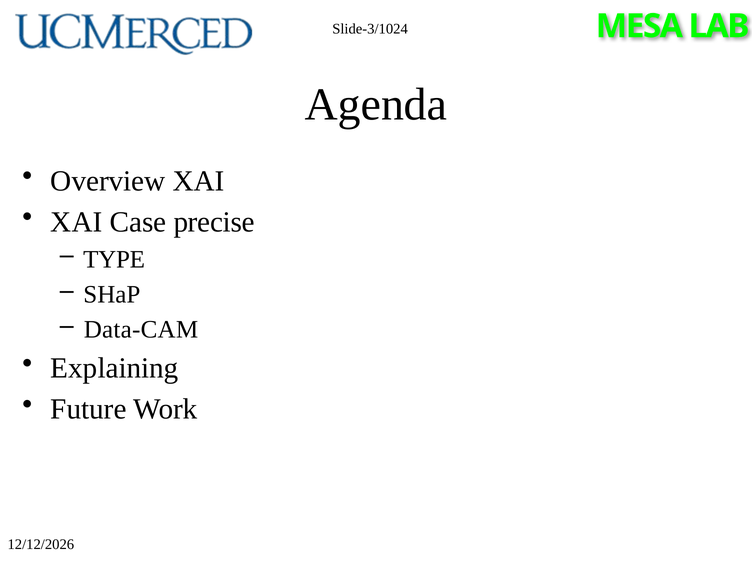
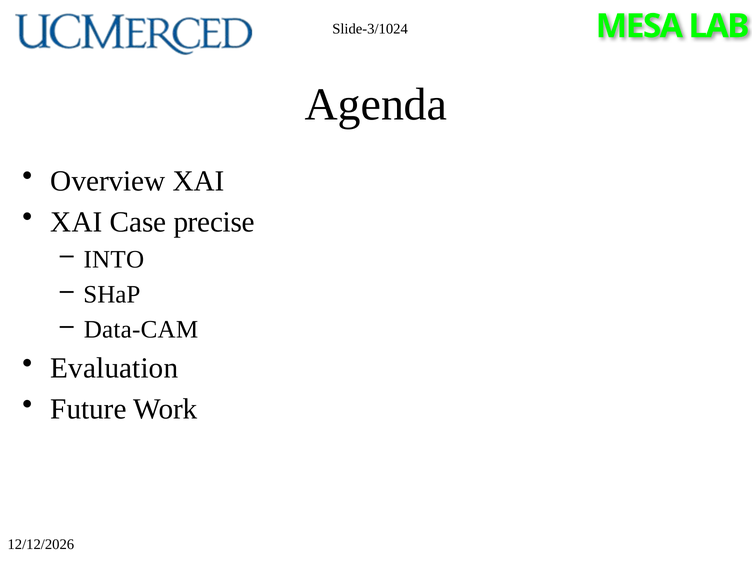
TYPE: TYPE -> INTO (114, 259)
Explaining: Explaining -> Evaluation (114, 368)
